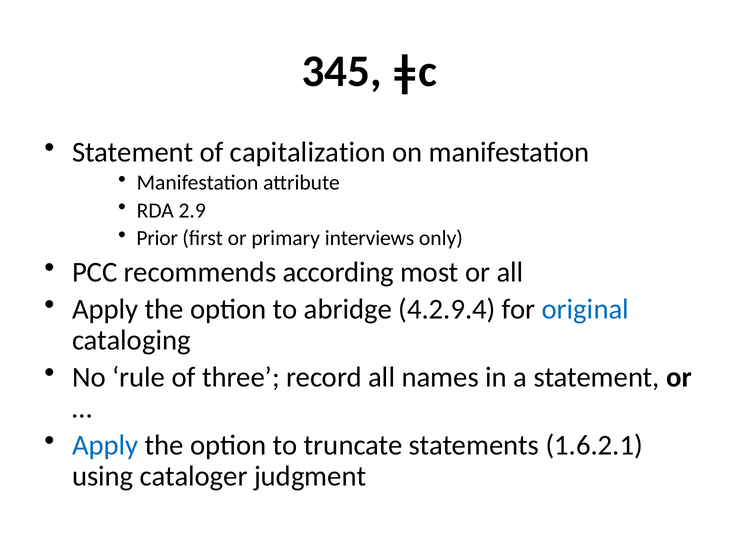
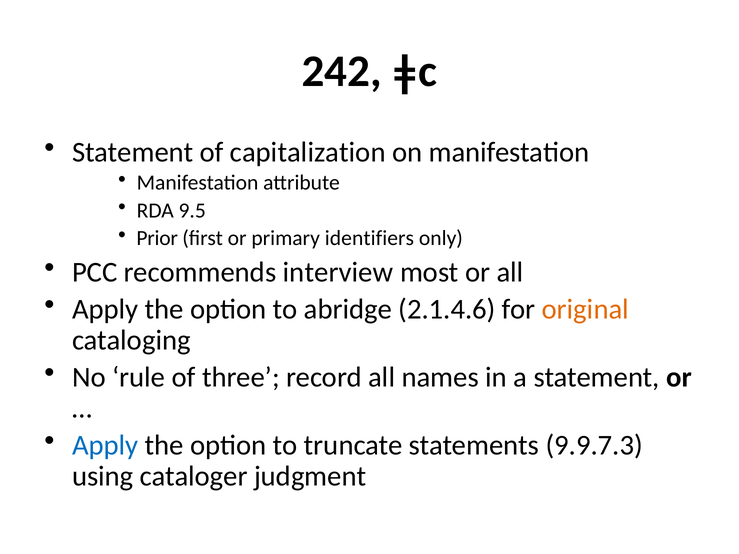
345: 345 -> 242 (342, 72)
2.9: 2.9 -> 9.5 (192, 211)
interviews: interviews -> identifiers (369, 238)
according: according -> interview (338, 272)
4.2.9.4: 4.2.9.4 -> 2.1.4.6 (447, 309)
original colour: blue -> orange (585, 309)
1.6.2.1: 1.6.2.1 -> 9.9.7.3 (594, 445)
